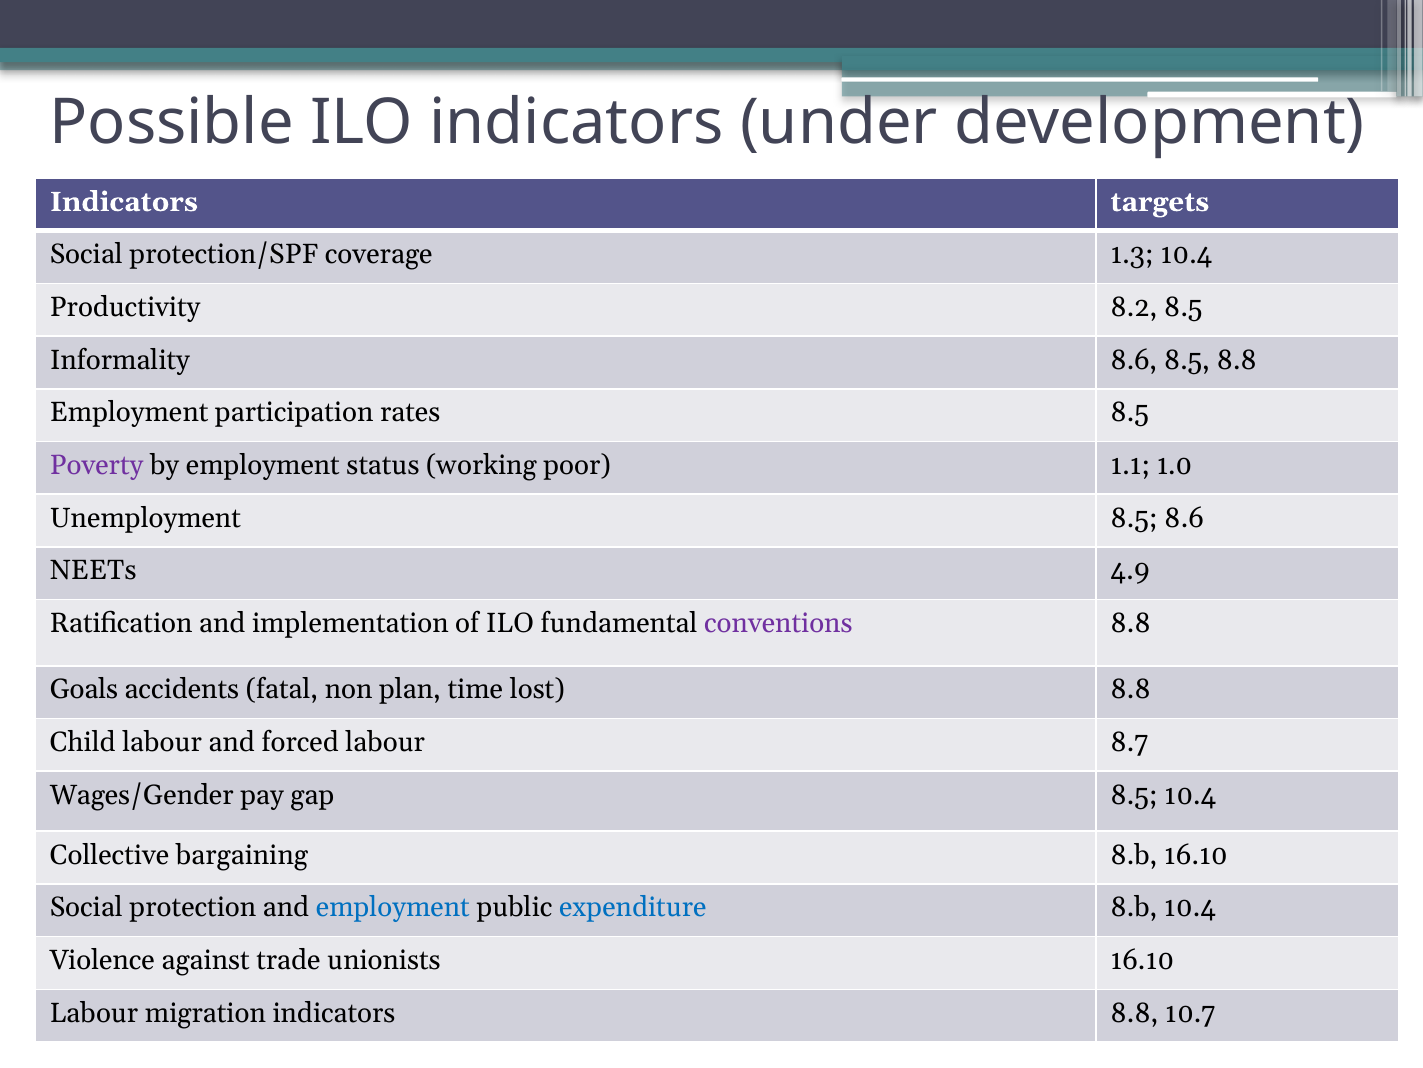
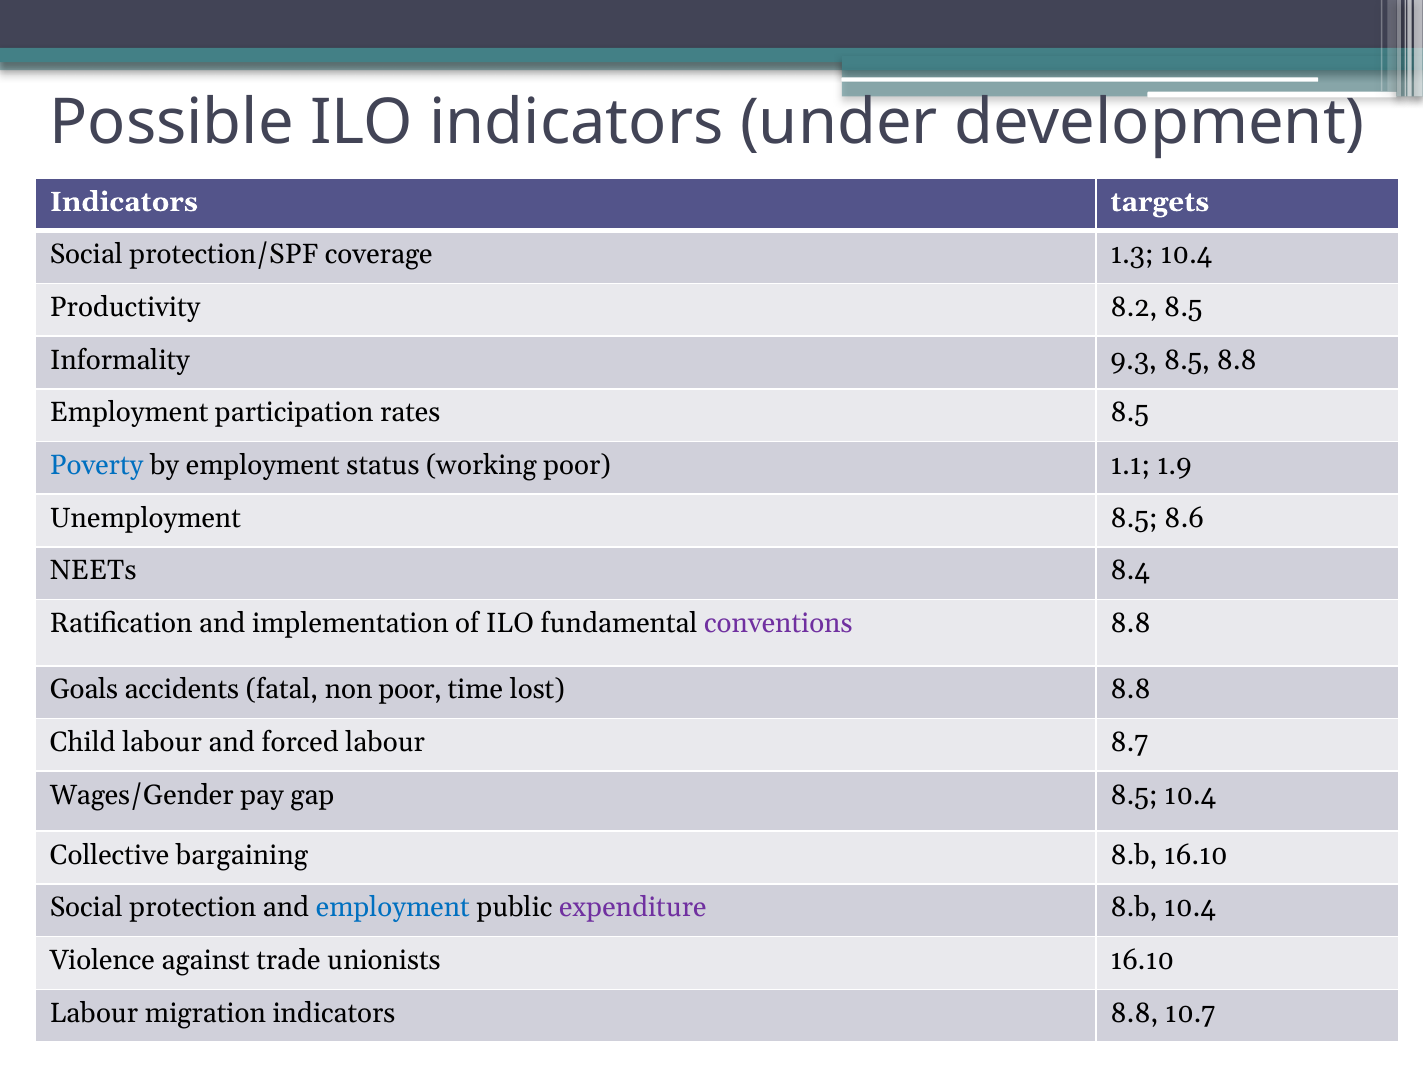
Informality 8.6: 8.6 -> 9.3 (1134, 360)
Poverty colour: purple -> blue (97, 465)
1.0: 1.0 -> 1.9 (1174, 465)
4.9: 4.9 -> 8.4 (1130, 570)
non plan: plan -> poor (410, 689)
expenditure colour: blue -> purple (633, 907)
